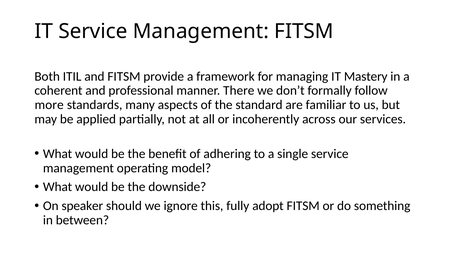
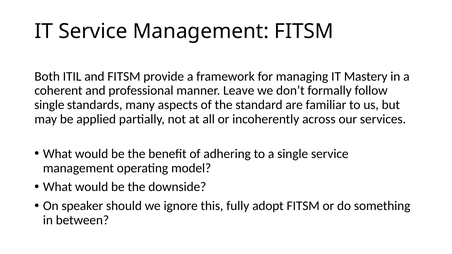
There: There -> Leave (239, 91)
more: more -> single (49, 105)
